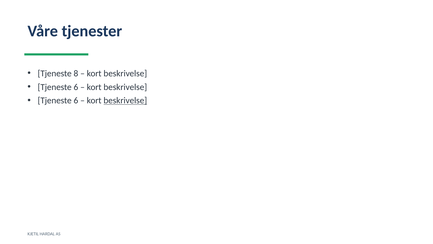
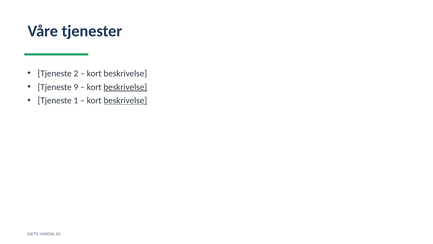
8: 8 -> 2 (76, 73)
6: 6 -> 9 (76, 87)
beskrivelse underline: none -> present (125, 87)
6: 6 -> 1 (76, 100)
